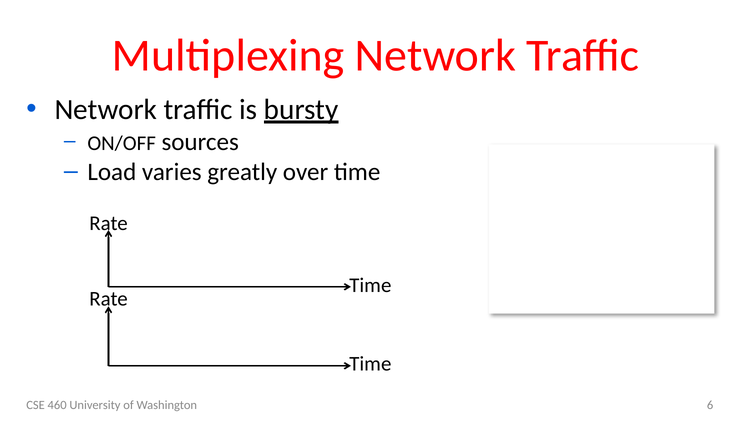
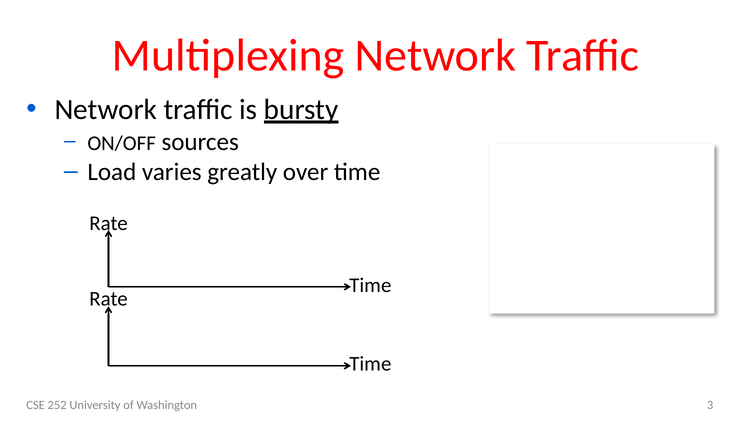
460: 460 -> 252 (57, 405)
6: 6 -> 3 (710, 405)
